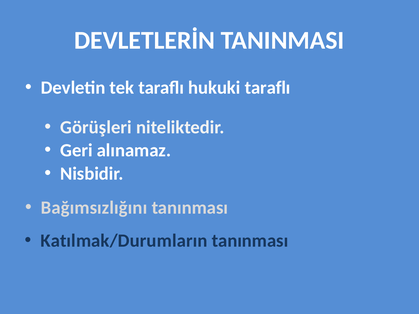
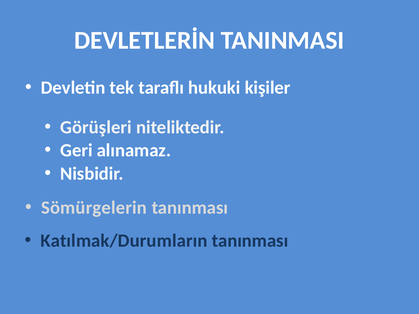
hukuki taraflı: taraflı -> kişiler (268, 88)
Bağımsızlığını: Bağımsızlığını -> Sömürgelerin (94, 208)
